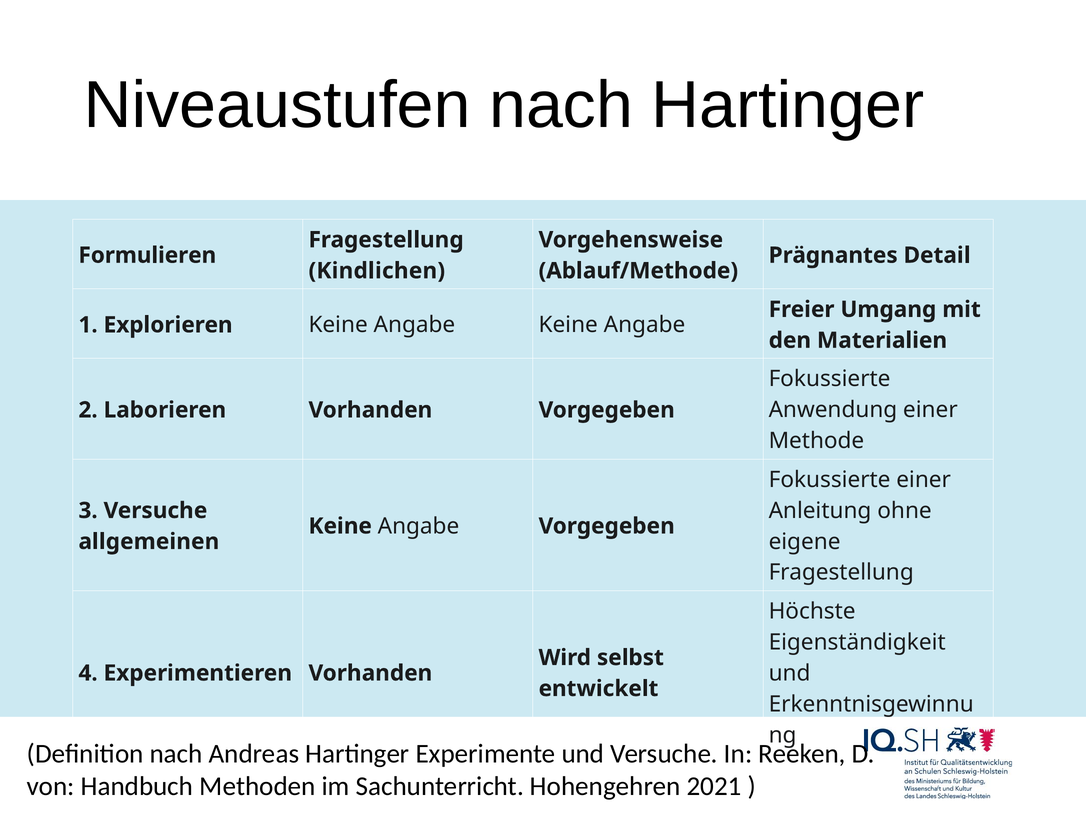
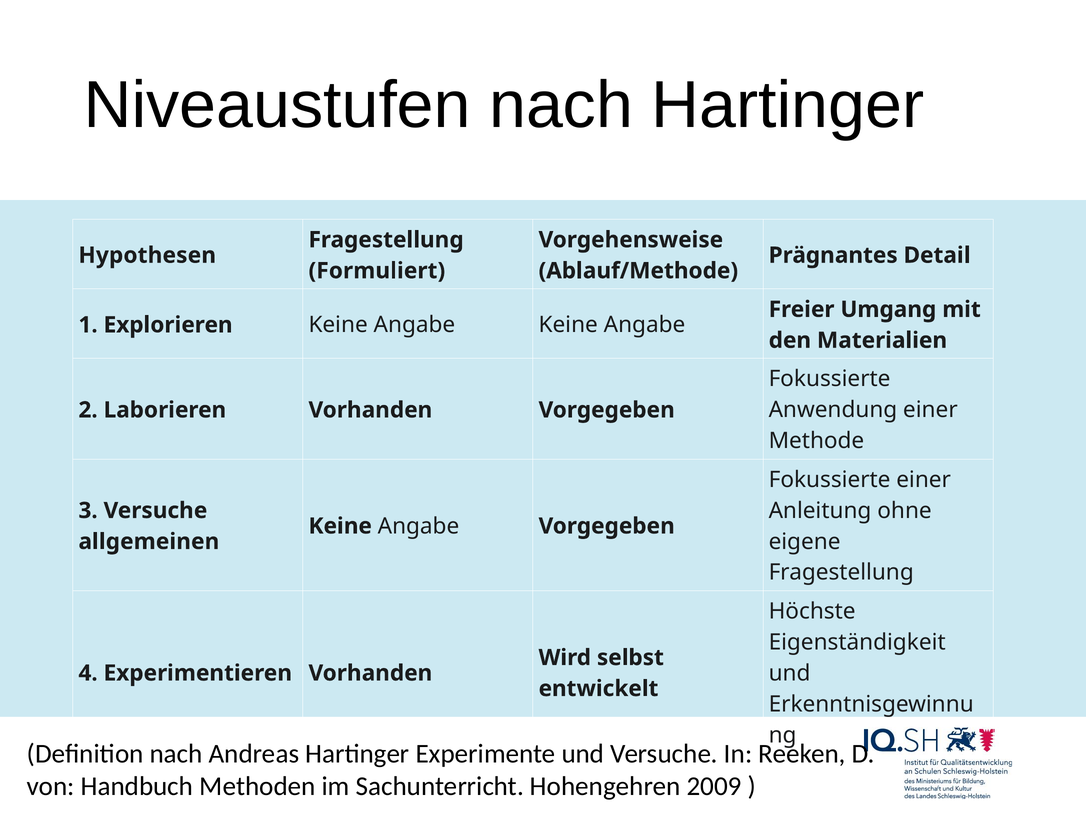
Formulieren: Formulieren -> Hypothesen (147, 255)
Kindlichen: Kindlichen -> Formuliert (377, 271)
2021: 2021 -> 2009 (714, 786)
